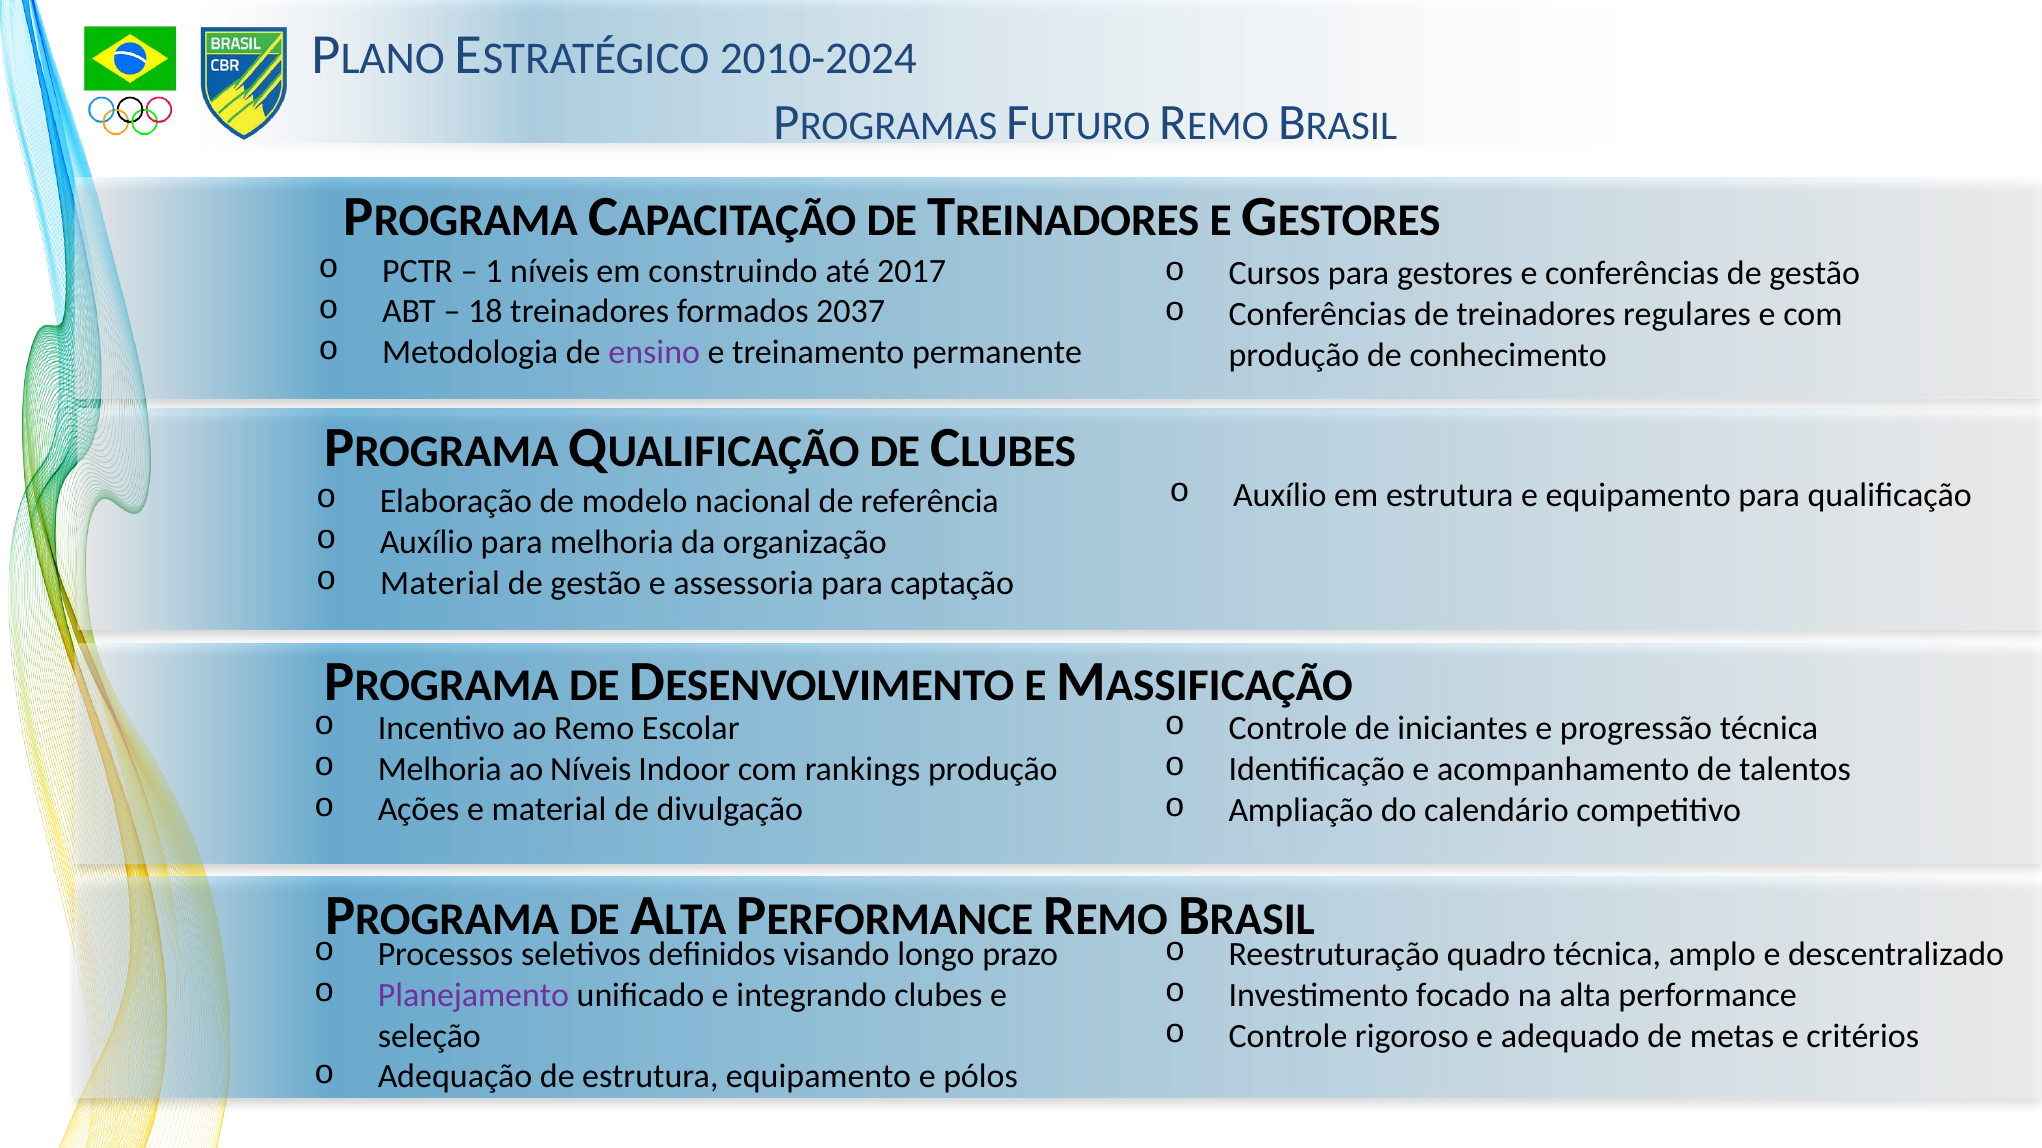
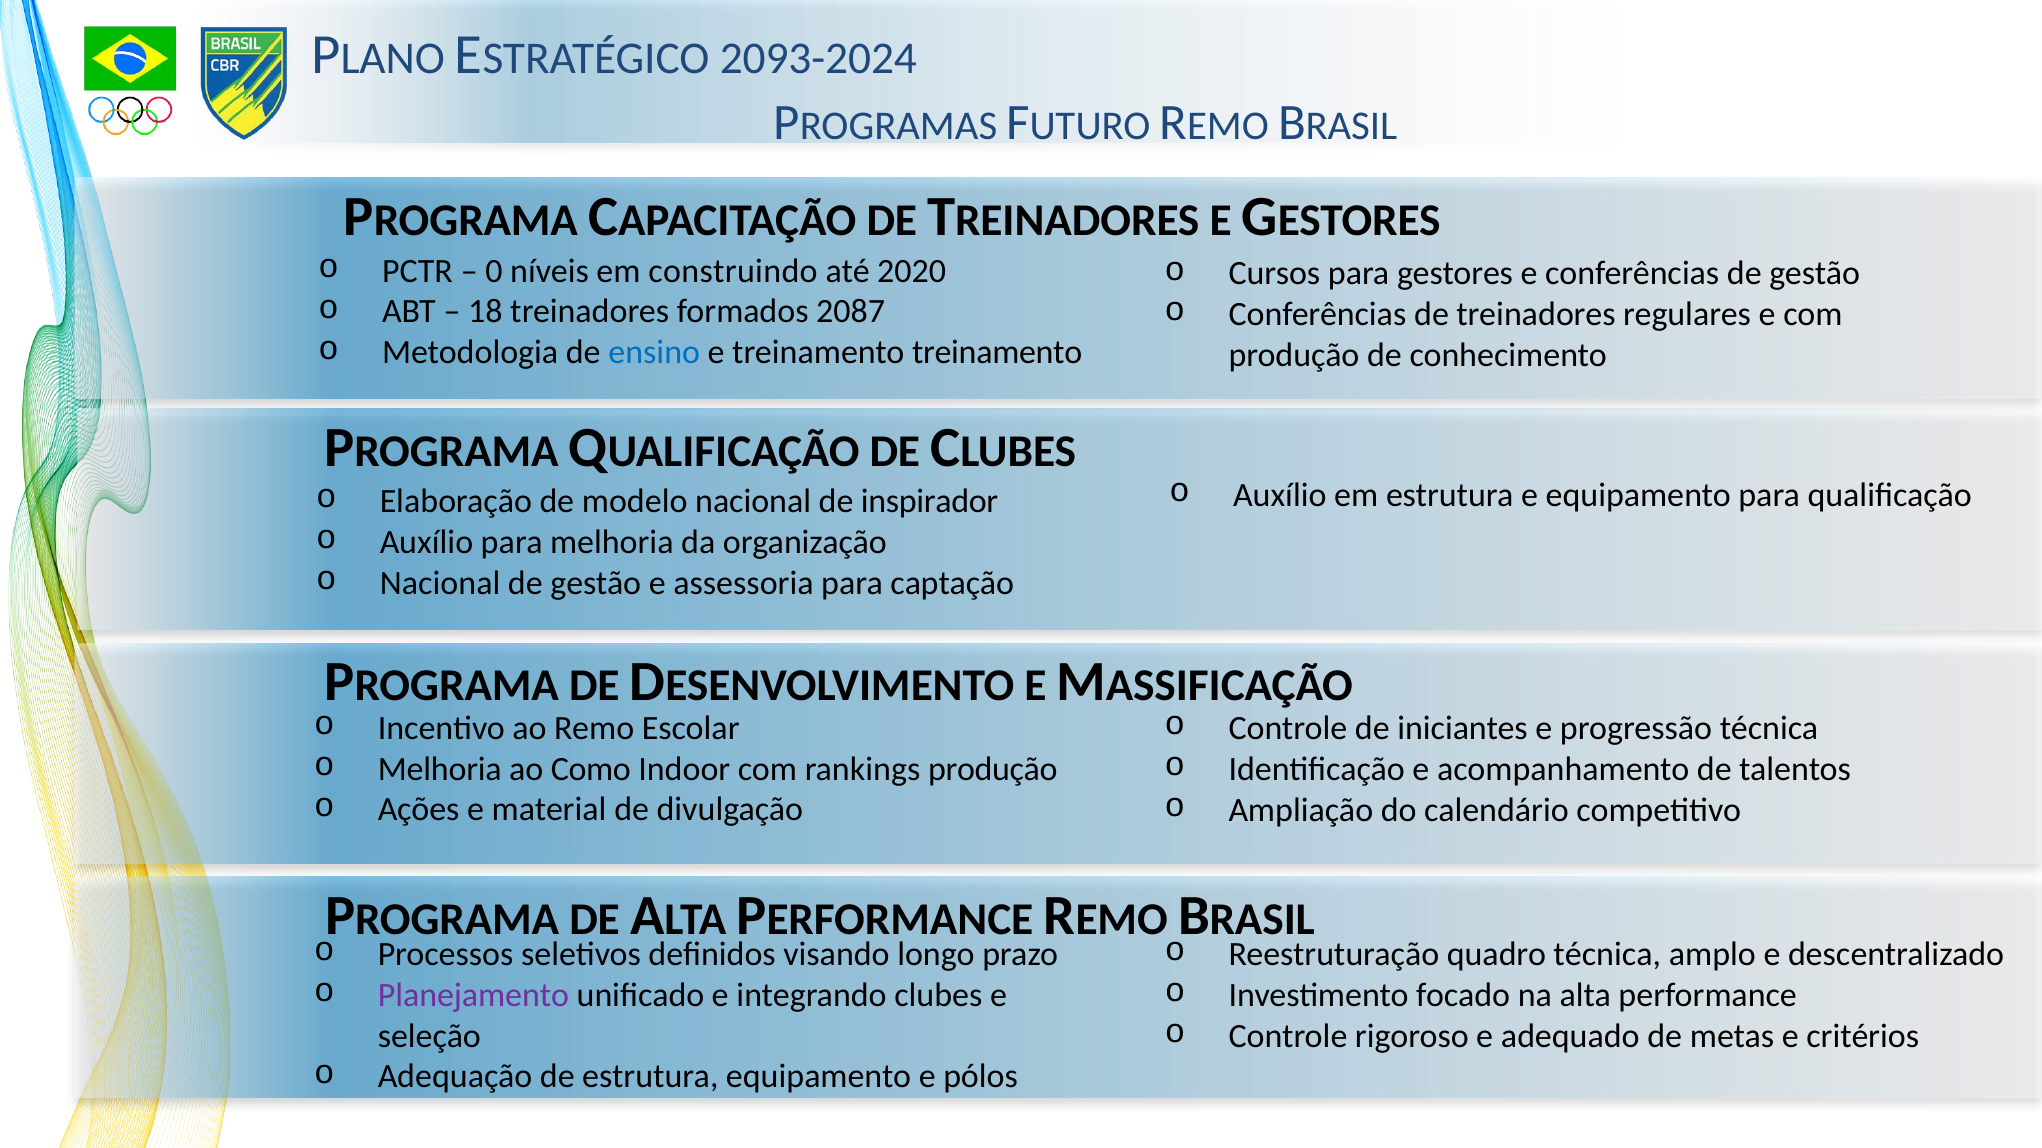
2010-2024: 2010-2024 -> 2093-2024 (818, 59)
1: 1 -> 0 (494, 271)
2017: 2017 -> 2020 (912, 271)
2037: 2037 -> 2087 (851, 312)
ensino colour: purple -> blue (654, 353)
treinamento permanente: permanente -> treinamento (997, 353)
referência: referência -> inspirador (930, 501)
Material: Material -> Nacional (440, 583)
ao Níveis: Níveis -> Como (591, 769)
